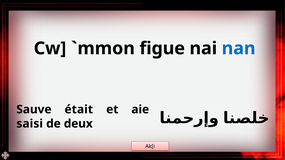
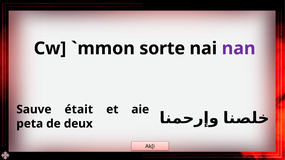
figue: figue -> sorte (162, 49)
nan colour: blue -> purple (239, 49)
saisi: saisi -> peta (30, 124)
